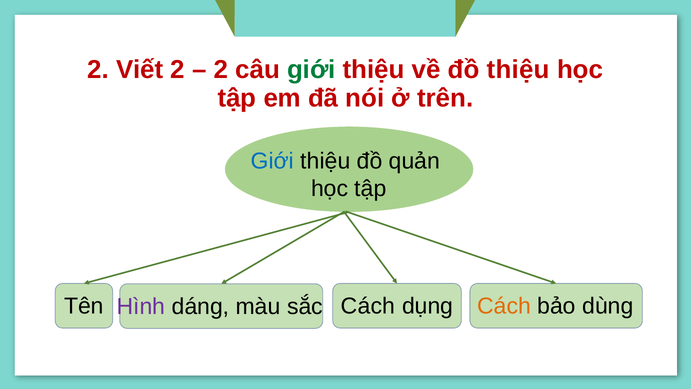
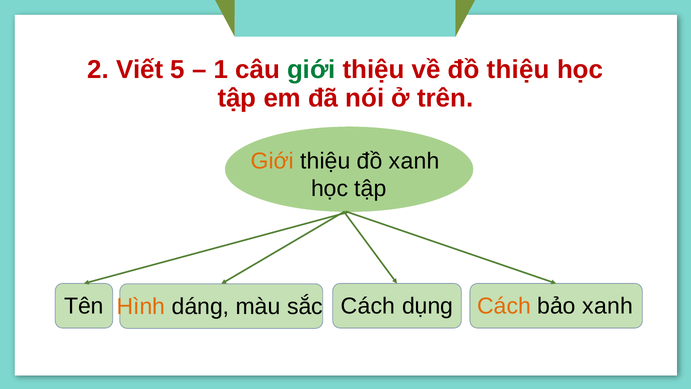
Viết 2: 2 -> 5 (178, 70)
2: 2 -> 1 (221, 70)
Giới colour: blue -> orange (272, 161)
đồ quản: quản -> xanh (414, 161)
Hình colour: purple -> orange (141, 306)
bảo dùng: dùng -> xanh (608, 306)
